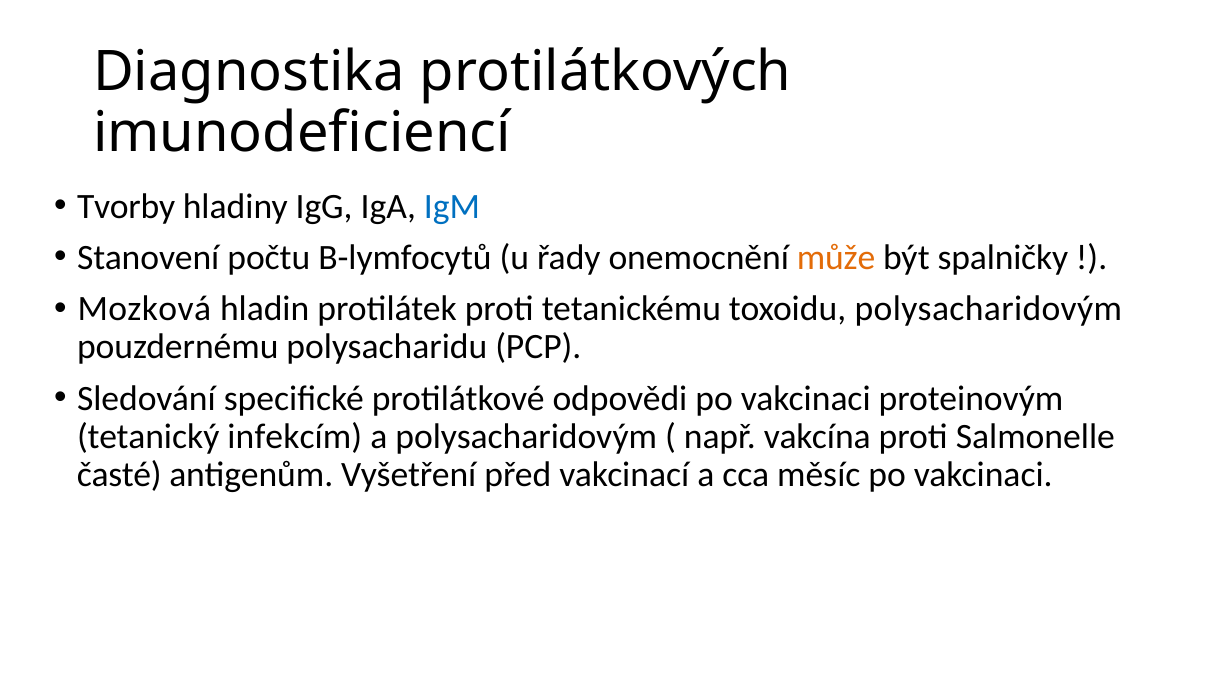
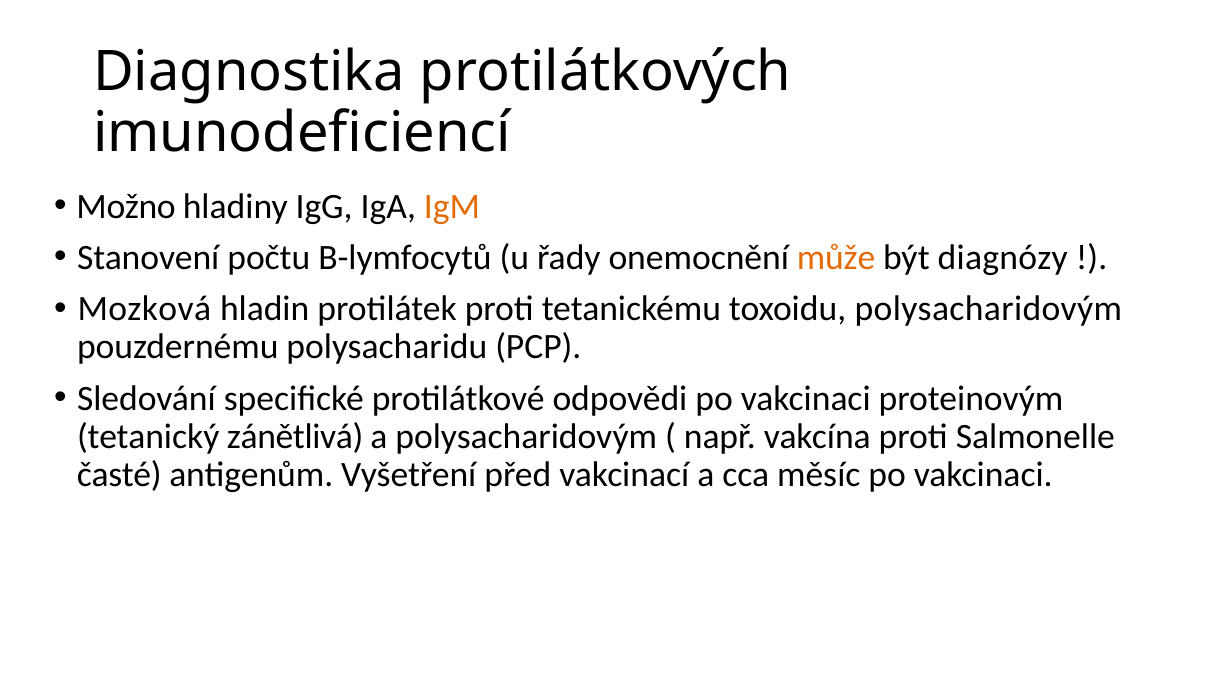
Tvorby: Tvorby -> Možno (126, 206)
IgM colour: blue -> orange (452, 206)
spalničky: spalničky -> diagnózy (1003, 257)
infekcím: infekcím -> zánětlivá (295, 437)
